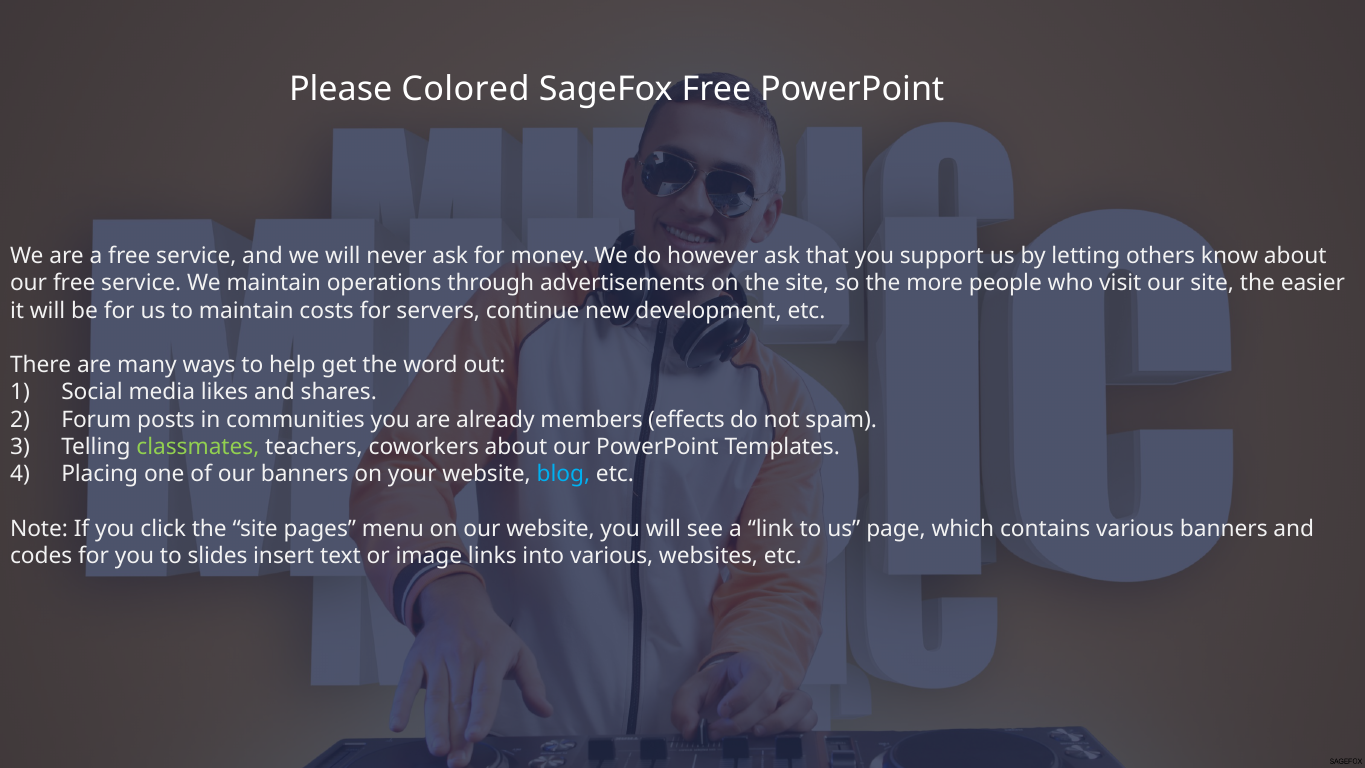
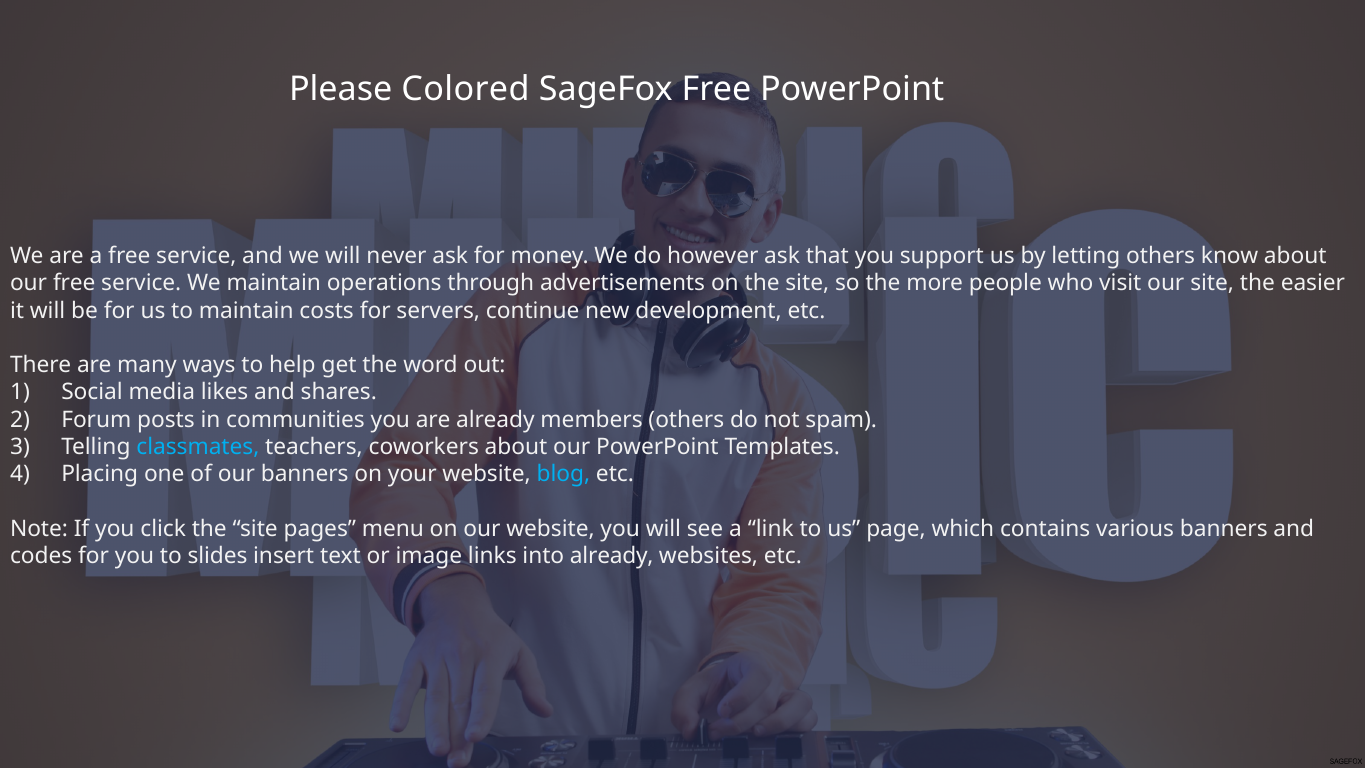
members effects: effects -> others (686, 420)
classmates colour: light green -> light blue (198, 447)
into various: various -> already (612, 556)
